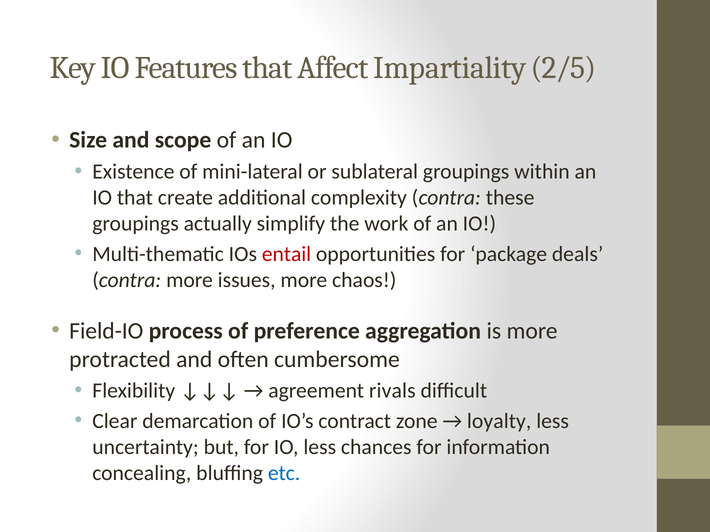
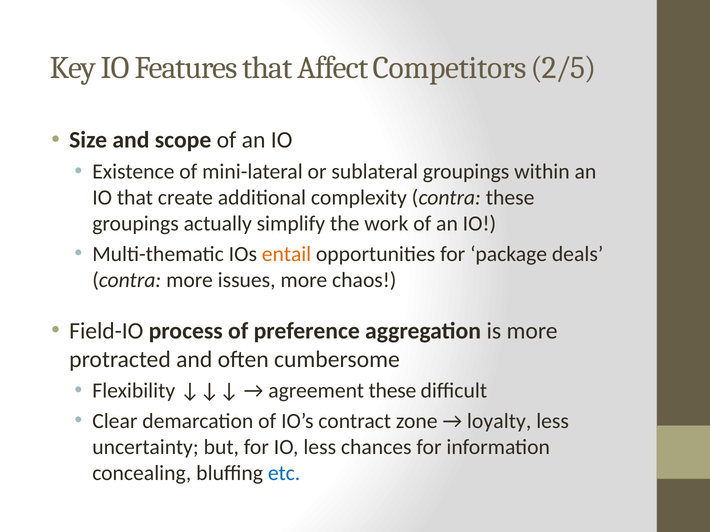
Impartiality: Impartiality -> Competitors (450, 68)
entail colour: red -> orange (287, 254)
agreement rivals: rivals -> these (392, 391)
